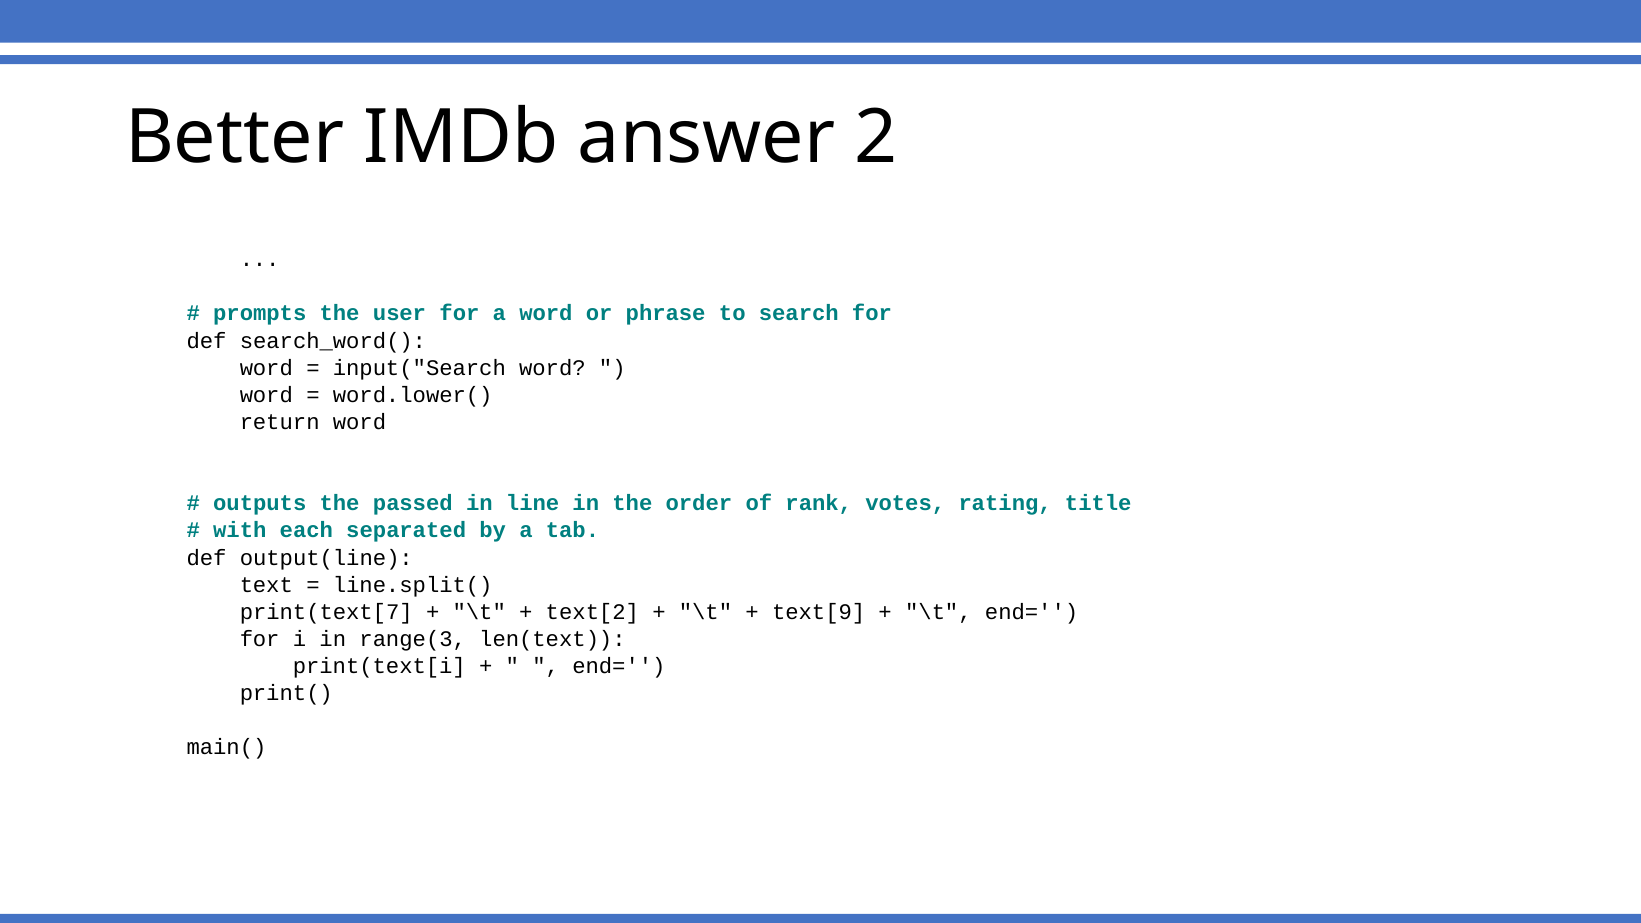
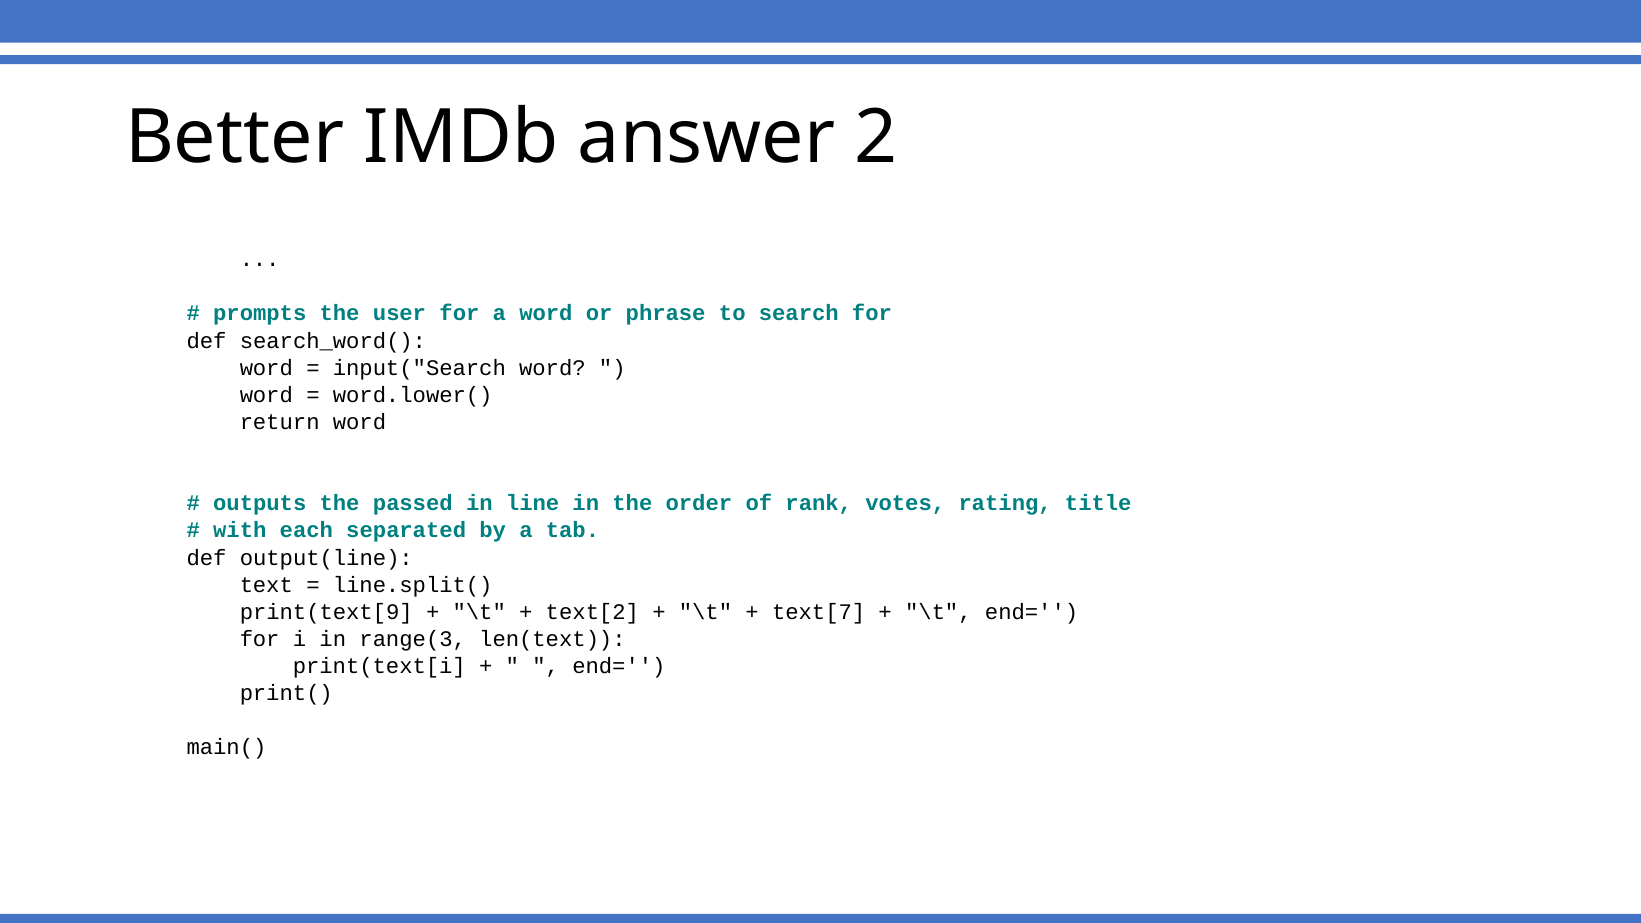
print(text[7: print(text[7 -> print(text[9 (326, 612)
text[9: text[9 -> text[7 (819, 612)
